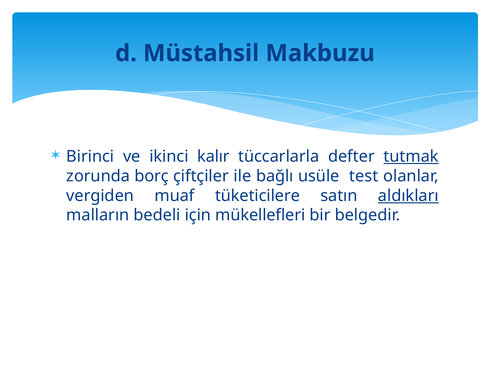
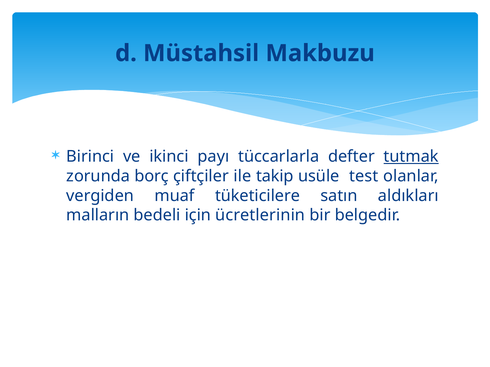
kalır: kalır -> payı (213, 157)
bağlı: bağlı -> takip (275, 176)
aldıkları underline: present -> none (408, 196)
mükellefleri: mükellefleri -> ücretlerinin (260, 216)
